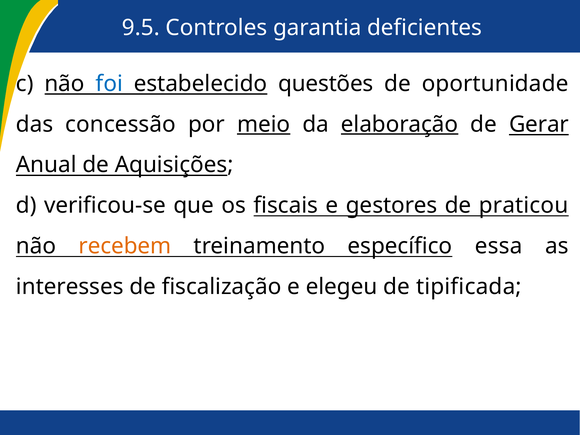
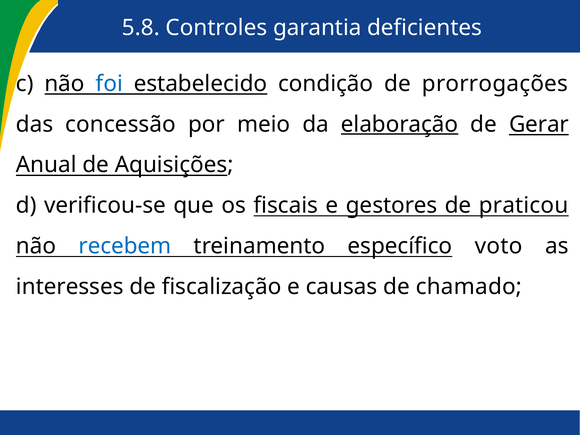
9.5: 9.5 -> 5.8 (141, 28)
questões: questões -> condição (326, 84)
oportunidade: oportunidade -> prorrogações (495, 84)
meio underline: present -> none (264, 124)
recebem colour: orange -> blue (125, 246)
essa: essa -> voto (499, 246)
elegeu: elegeu -> causas (342, 287)
tipificada: tipificada -> chamado (469, 287)
